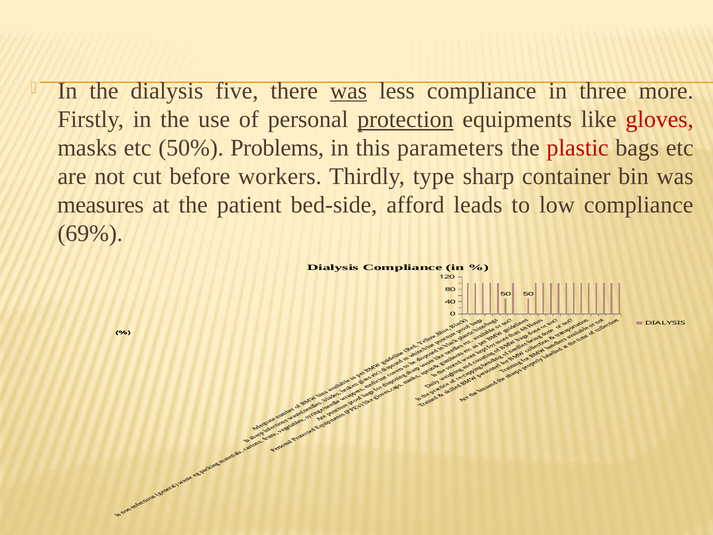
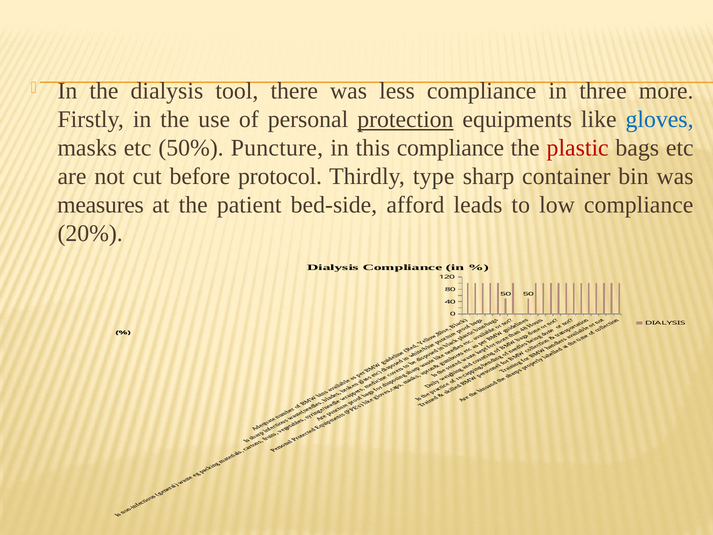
five: five -> tool (237, 91)
was underline: present -> none (349, 91)
gloves colour: red -> blue (660, 119)
Problems: Problems -> Puncture (277, 148)
this parameters: parameters -> compliance (450, 148)
workers: workers -> protocol (280, 176)
69%: 69% -> 20% (90, 233)
